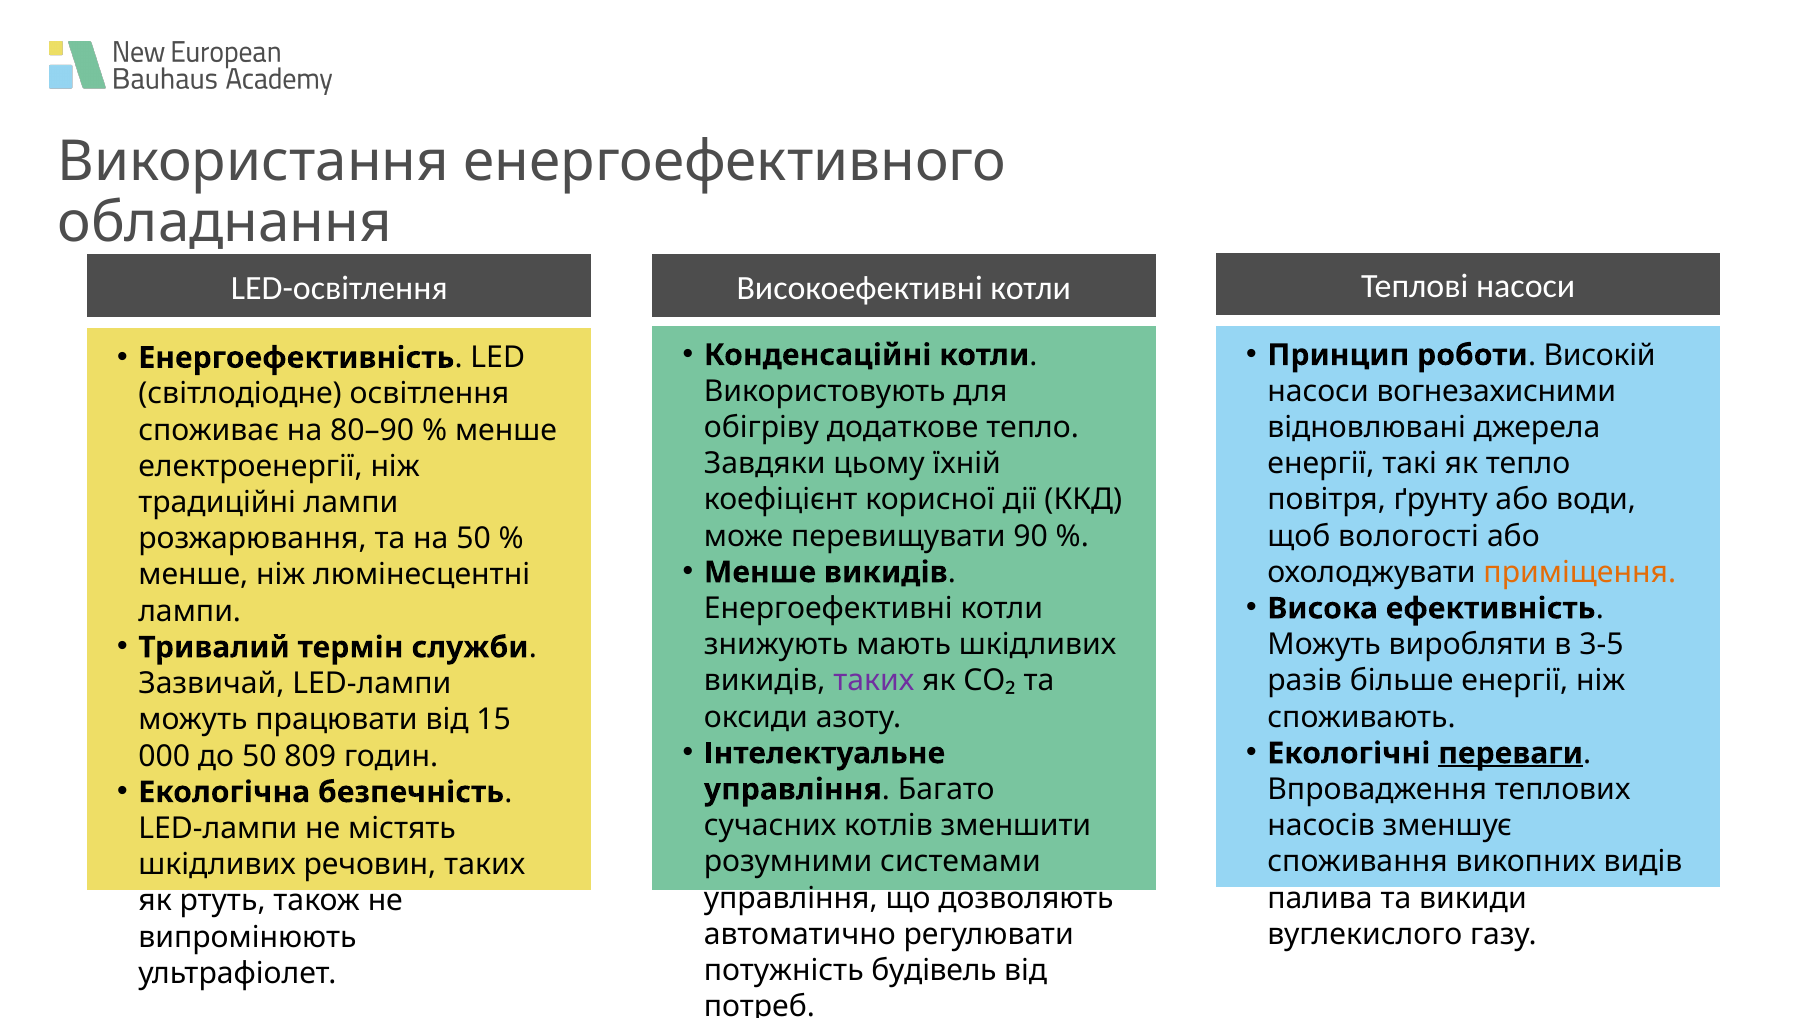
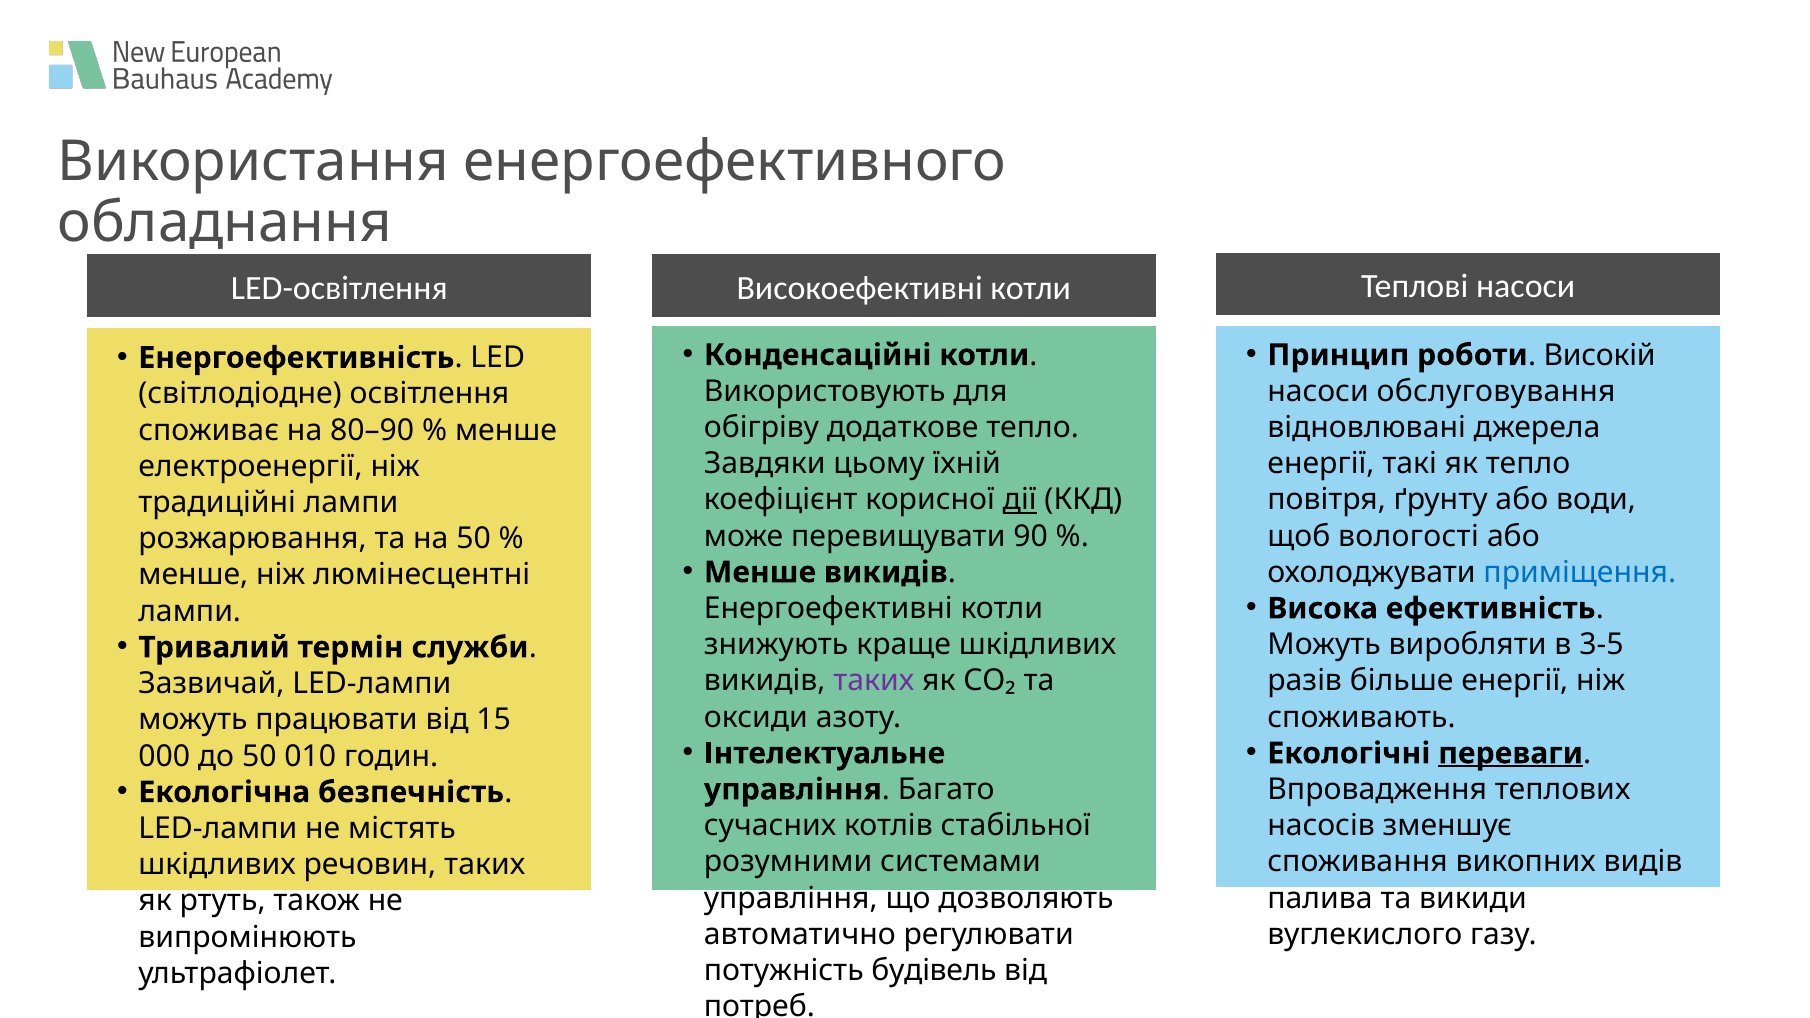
вогнезахисними: вогнезахисними -> обслуговування (1496, 391)
дії underline: none -> present (1020, 500)
приміщення colour: orange -> blue (1580, 572)
мають: мають -> краще (904, 645)
809: 809 -> 010 (310, 756)
зменшити: зменшити -> стабільної (1016, 826)
